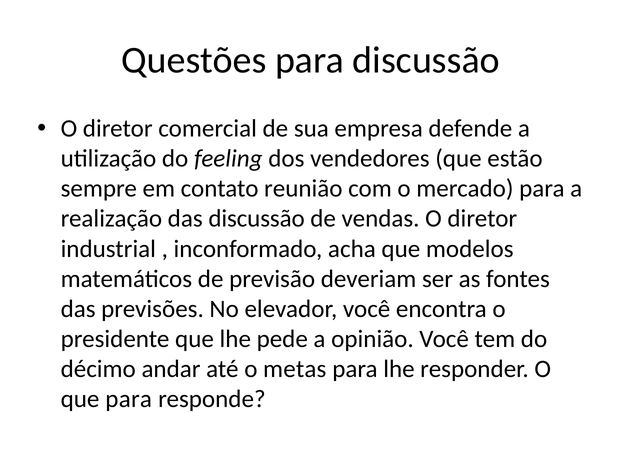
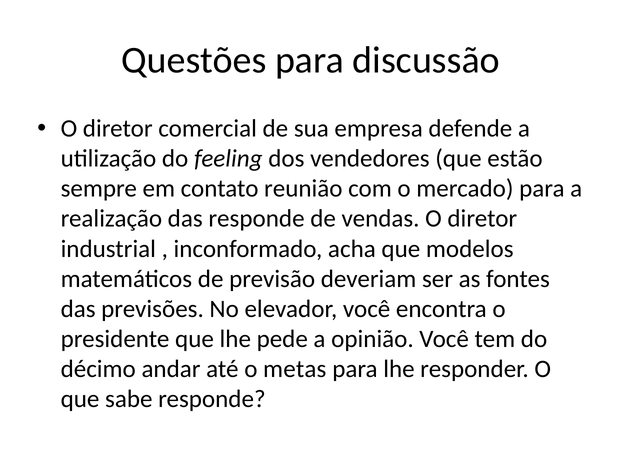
das discussão: discussão -> responde (256, 219)
que para: para -> sabe (129, 399)
